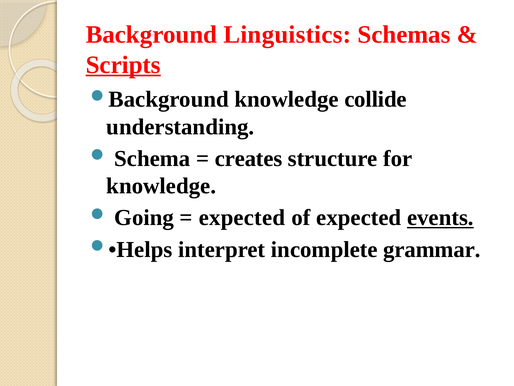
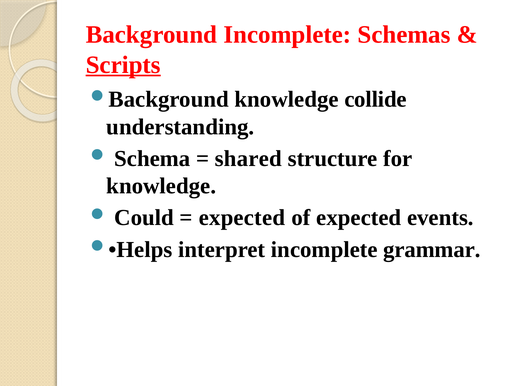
Background Linguistics: Linguistics -> Incomplete (287, 35)
creates: creates -> shared (248, 158)
Going: Going -> Could (144, 217)
events underline: present -> none (440, 217)
